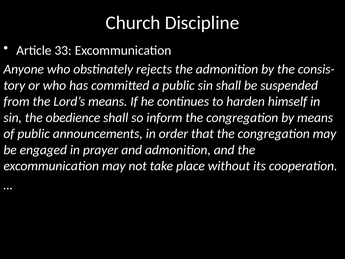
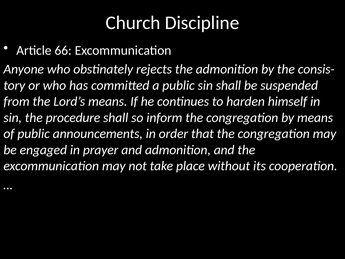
33: 33 -> 66 (63, 50)
obedience: obedience -> procedure (73, 118)
